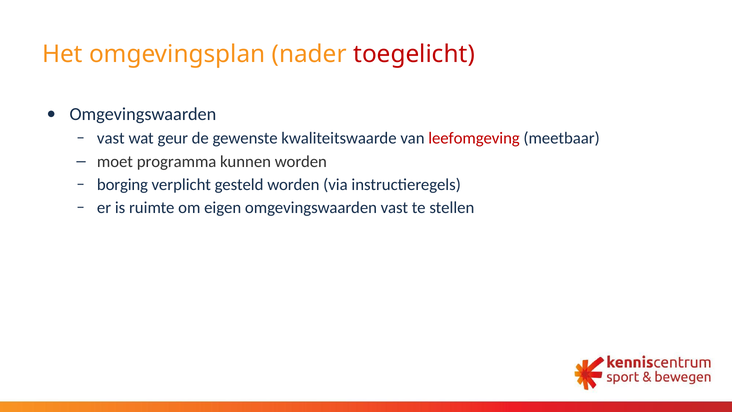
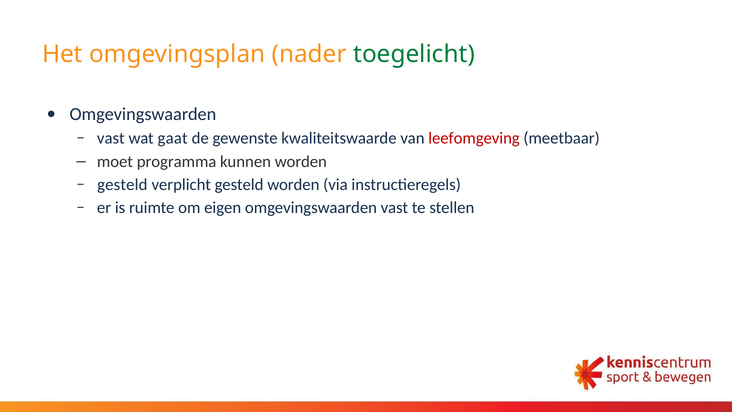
toegelicht colour: red -> green (414, 54)
geur: geur -> gaat (173, 138)
borging: borging -> gesteld (122, 185)
